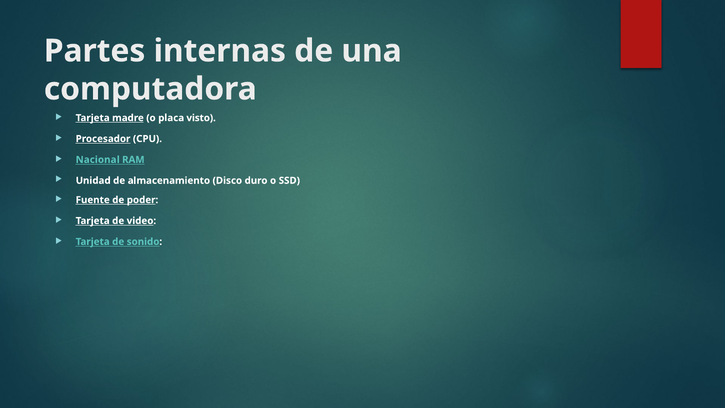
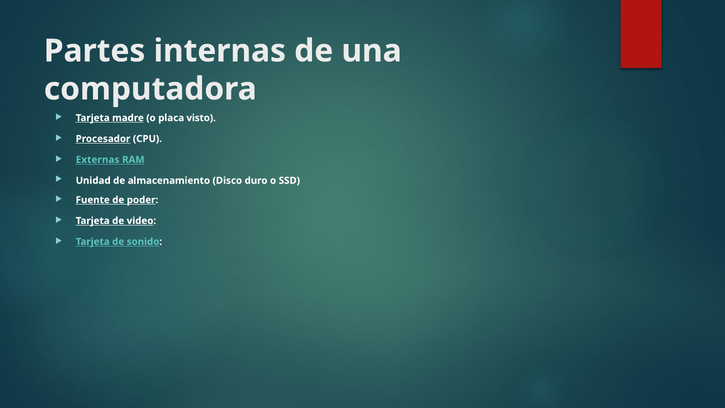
Nacional: Nacional -> Externas (98, 160)
